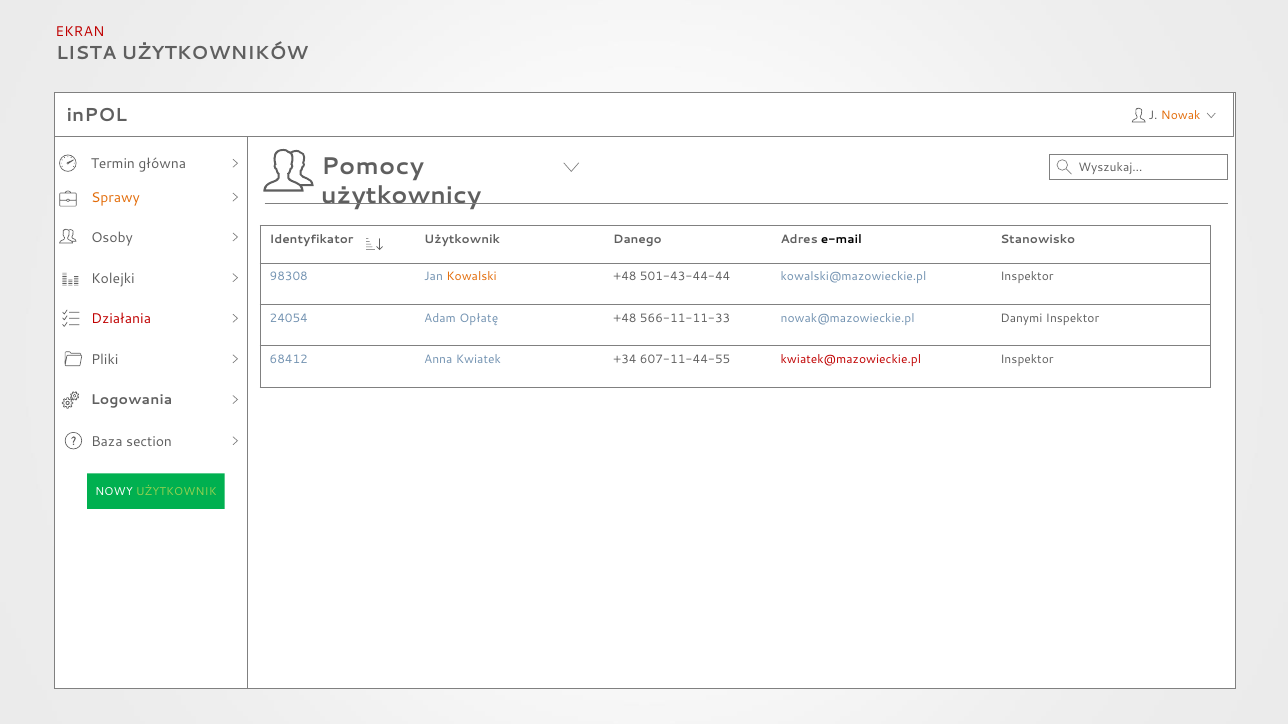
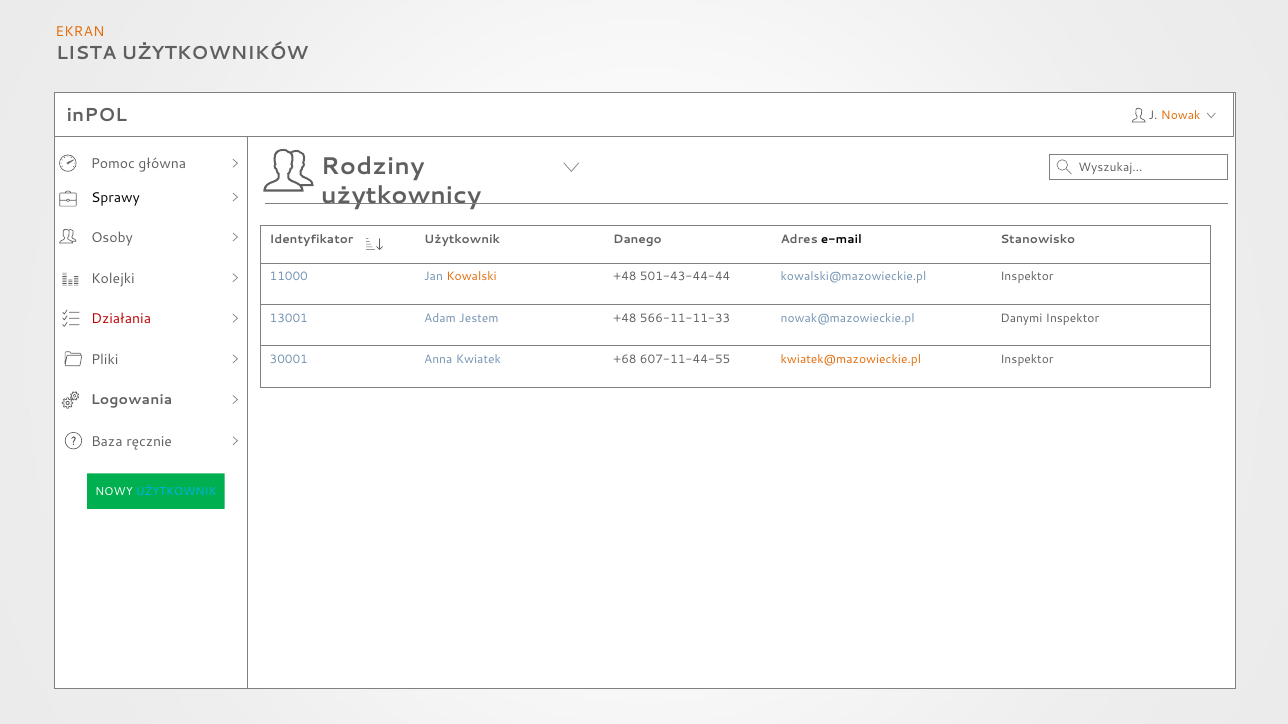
EKRAN colour: red -> orange (80, 32)
Pomocy: Pomocy -> Rodziny (373, 166)
Termin: Termin -> Pomoc (113, 164)
Sprawy colour: orange -> black (115, 198)
98308: 98308 -> 11000 (289, 277)
24054: 24054 -> 13001 (289, 318)
Opłatę: Opłatę -> Jestem (479, 318)
68412: 68412 -> 30001 (289, 360)
+34: +34 -> +68 (625, 360)
kwiatek@mazowieckie.pl colour: red -> orange (851, 360)
section: section -> ręcznie (149, 442)
UŻYTKOWNIK colour: light green -> light blue (176, 492)
